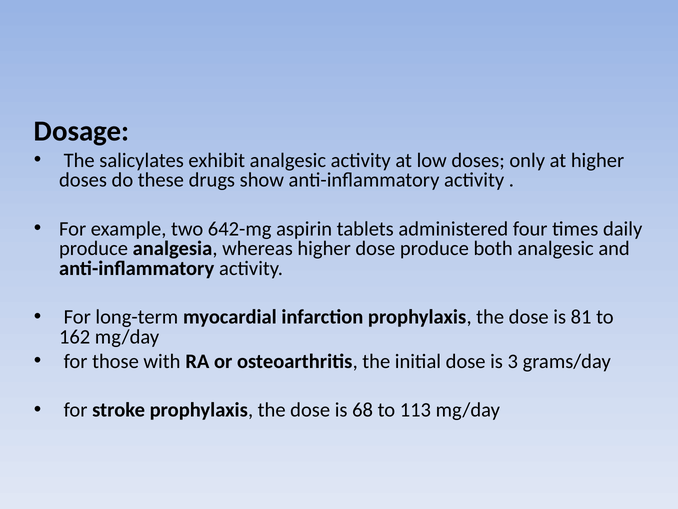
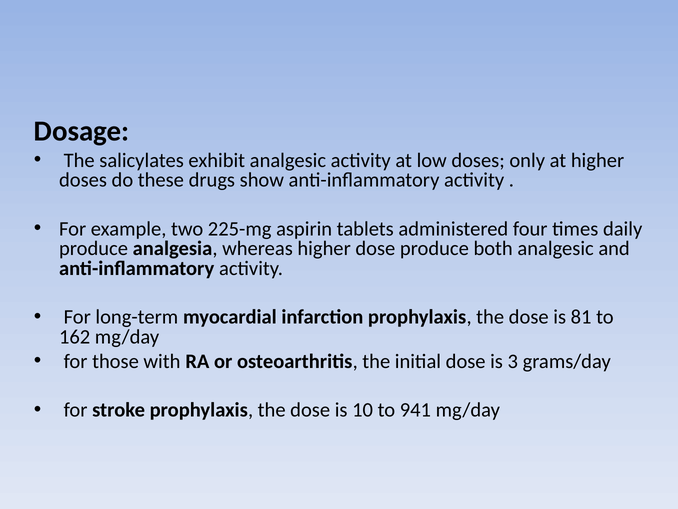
642-mg: 642-mg -> 225-mg (240, 229)
68: 68 -> 10 (363, 410)
113: 113 -> 941 (415, 410)
